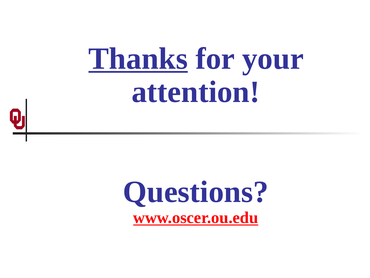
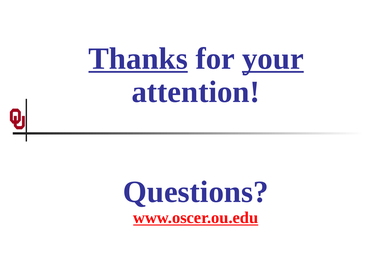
your underline: none -> present (273, 59)
